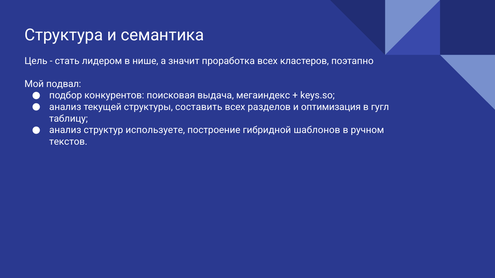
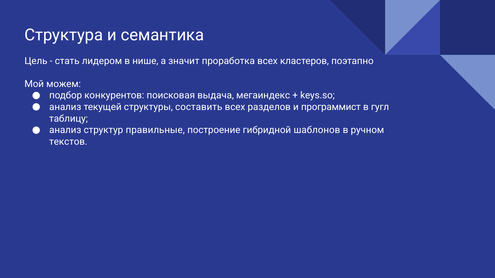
подвал: подвал -> можем (64, 84)
оптимизация: оптимизация -> программист (331, 107)
используете: используете -> правильные (155, 130)
